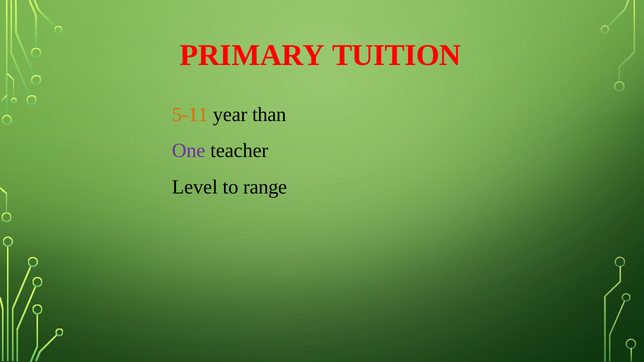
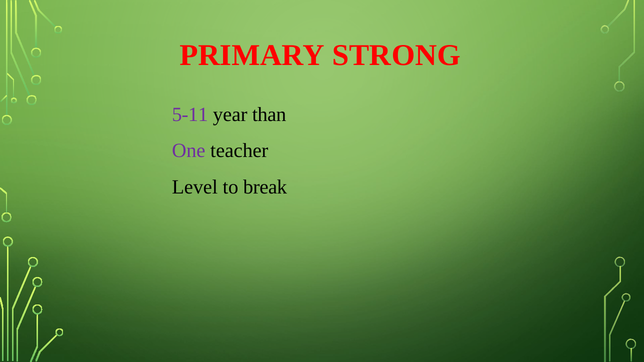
TUITION: TUITION -> STRONG (396, 55)
5-11 colour: orange -> purple (190, 115)
range: range -> break (265, 187)
